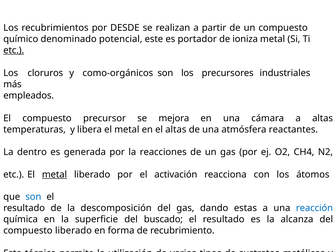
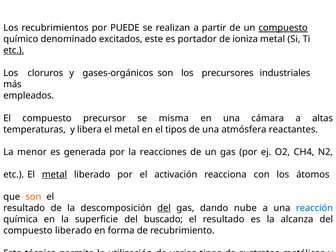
DESDE: DESDE -> PUEDE (125, 28)
compuesto underline: none -> present (283, 28)
potencial: potencial -> excitados (121, 39)
como-orgánicos: como-orgánicos -> gases-orgánicos (118, 73)
mejora: mejora -> misma (174, 118)
el altas: altas -> tipos (176, 130)
dentro: dentro -> menor (32, 152)
son colour: blue -> orange (33, 197)
del underline: none -> present (164, 208)
estas: estas -> nube (245, 208)
